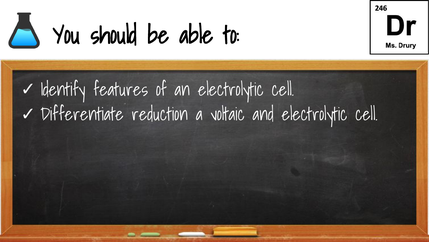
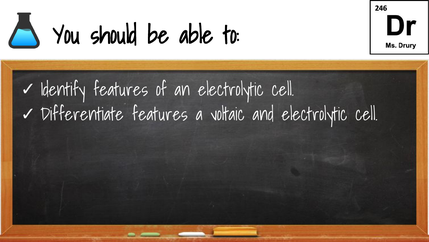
Differentiate reduction: reduction -> features (160, 114)
